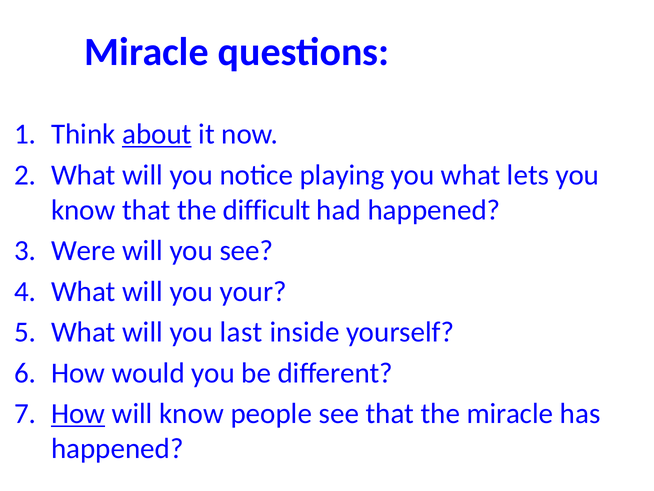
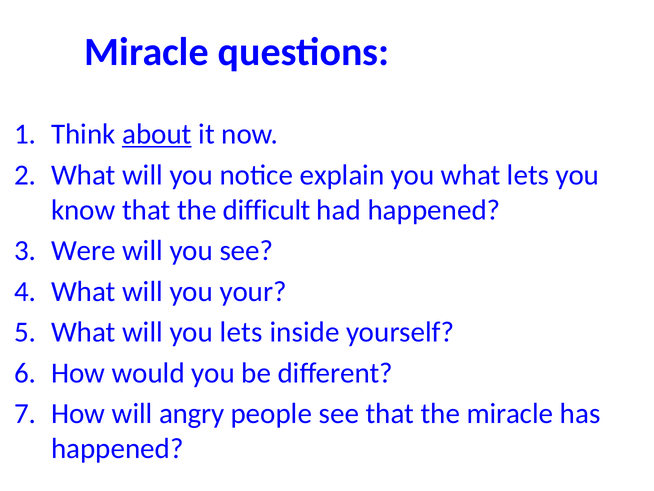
playing: playing -> explain (342, 175)
you last: last -> lets (241, 332)
How underline: present -> none (78, 413)
will know: know -> angry (192, 413)
